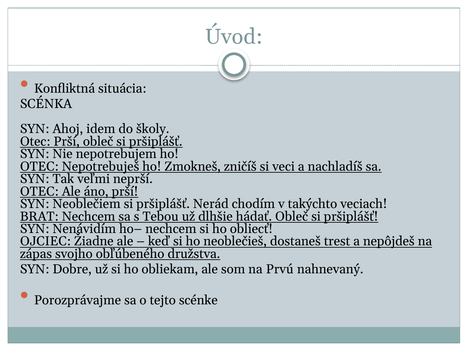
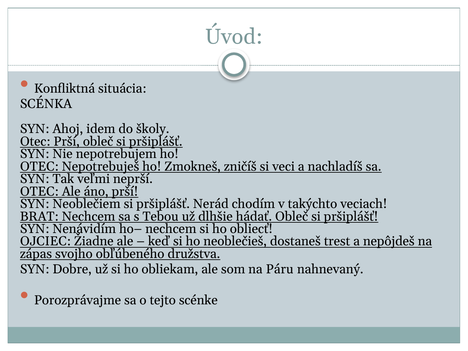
Prvú: Prvú -> Páru (280, 269)
